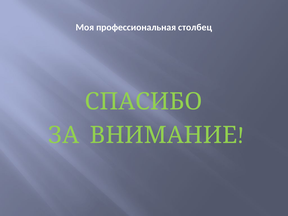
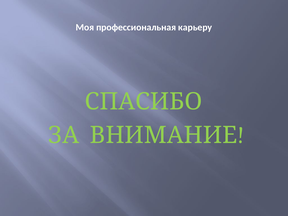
столбец: столбец -> карьеру (195, 27)
